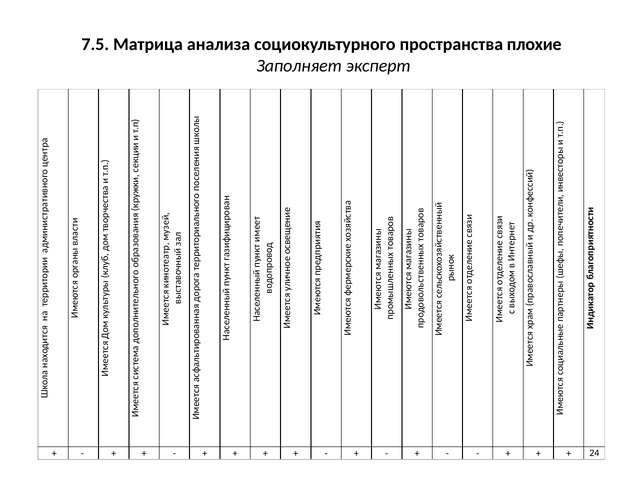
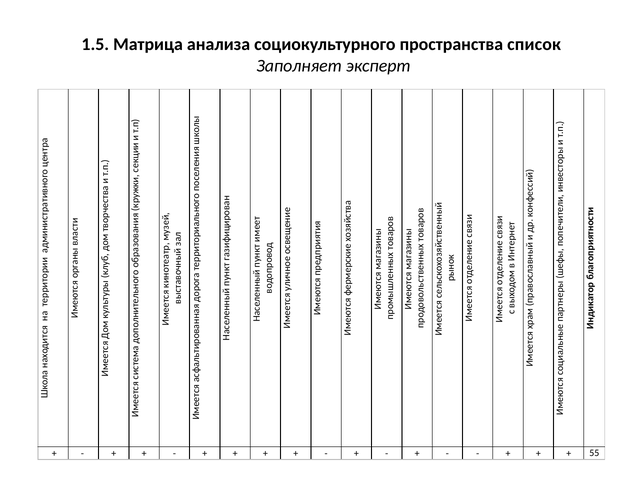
7.5: 7.5 -> 1.5 (95, 44)
плохие: плохие -> список (534, 44)
24: 24 -> 55 (594, 452)
